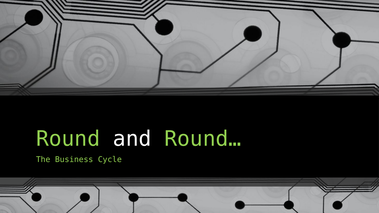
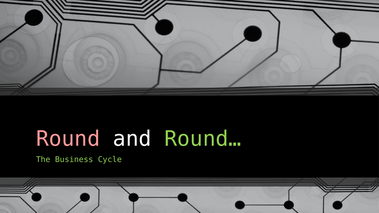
Round colour: light green -> pink (68, 139)
